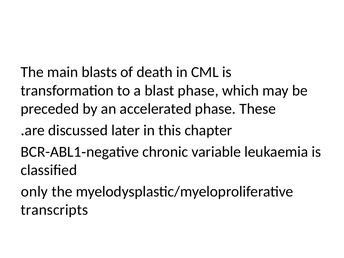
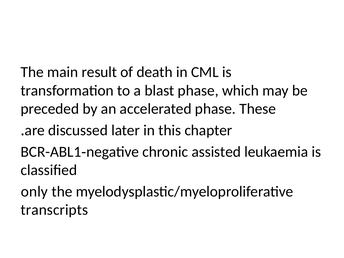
blasts: blasts -> result (99, 72)
variable: variable -> assisted (216, 152)
